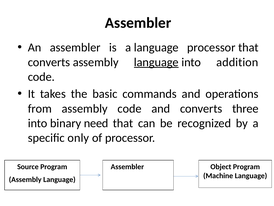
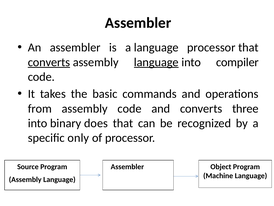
converts underline: none -> present (49, 62)
addition: addition -> compiler (237, 62)
need: need -> does (96, 123)
